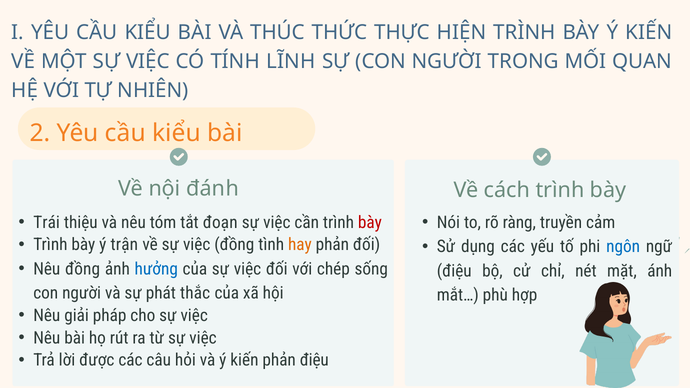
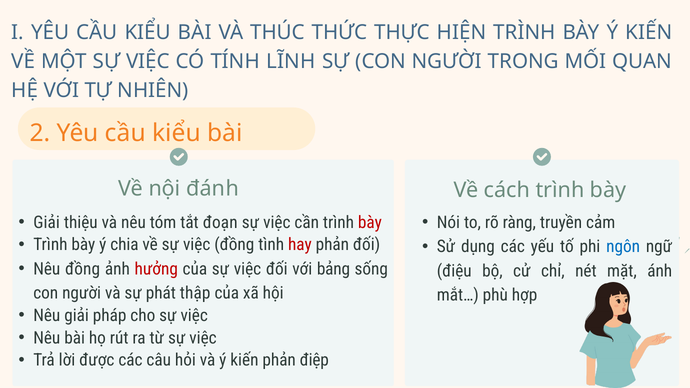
Trái: Trái -> Giải (47, 222)
trận: trận -> chia (124, 245)
hay colour: orange -> red (300, 245)
hưởng colour: blue -> red (156, 269)
chép: chép -> bảng (333, 269)
thắc: thắc -> thập (195, 293)
phản điệu: điệu -> điệp (314, 360)
